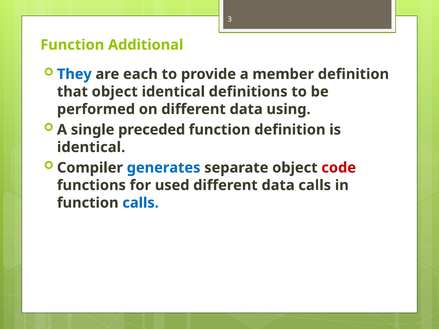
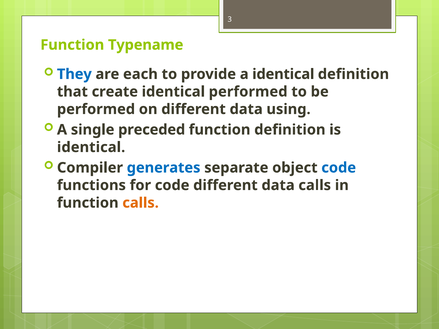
Additional: Additional -> Typename (146, 45)
a member: member -> identical (283, 74)
that object: object -> create (115, 92)
identical definitions: definitions -> performed (248, 92)
code colour: red -> blue (339, 168)
for used: used -> code (172, 185)
calls colour: blue -> orange (141, 203)
